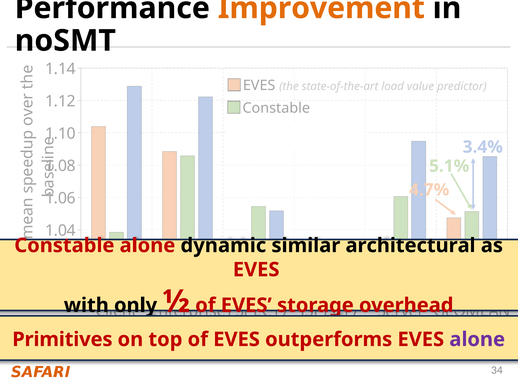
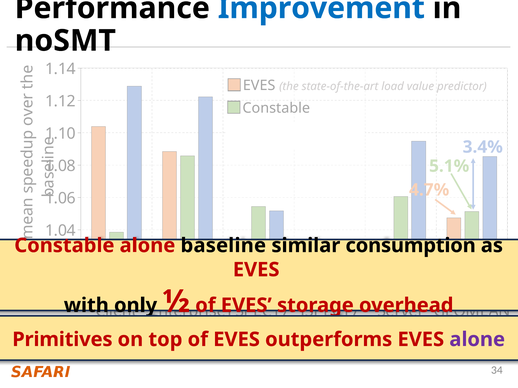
Improvement colour: orange -> blue (321, 8)
dynamic: dynamic -> baseline (223, 246)
architectural: architectural -> consumption (411, 246)
